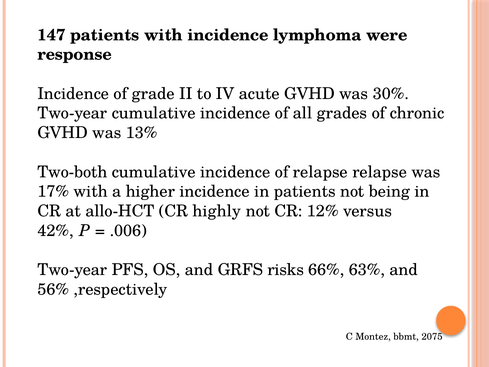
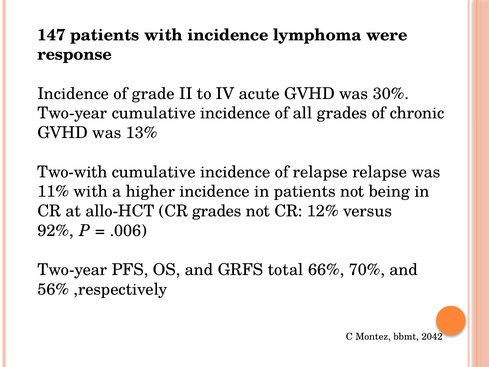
Two-both: Two-both -> Two-with (72, 172)
17%: 17% -> 11% (53, 191)
CR highly: highly -> grades (217, 211)
42%: 42% -> 92% (56, 231)
risks: risks -> total (286, 270)
63%: 63% -> 70% (367, 270)
2075: 2075 -> 2042 (432, 336)
